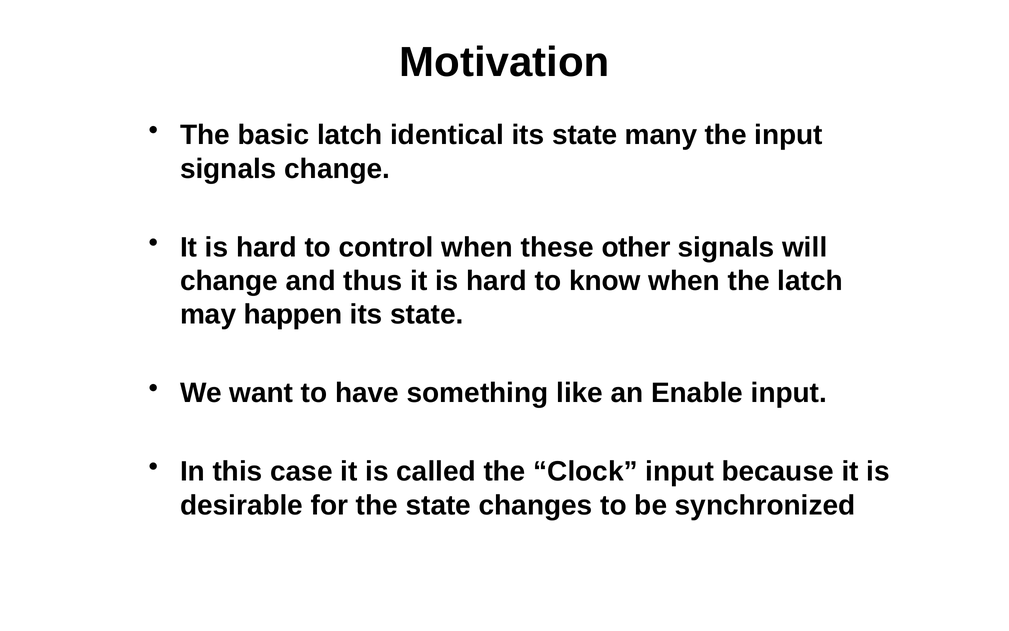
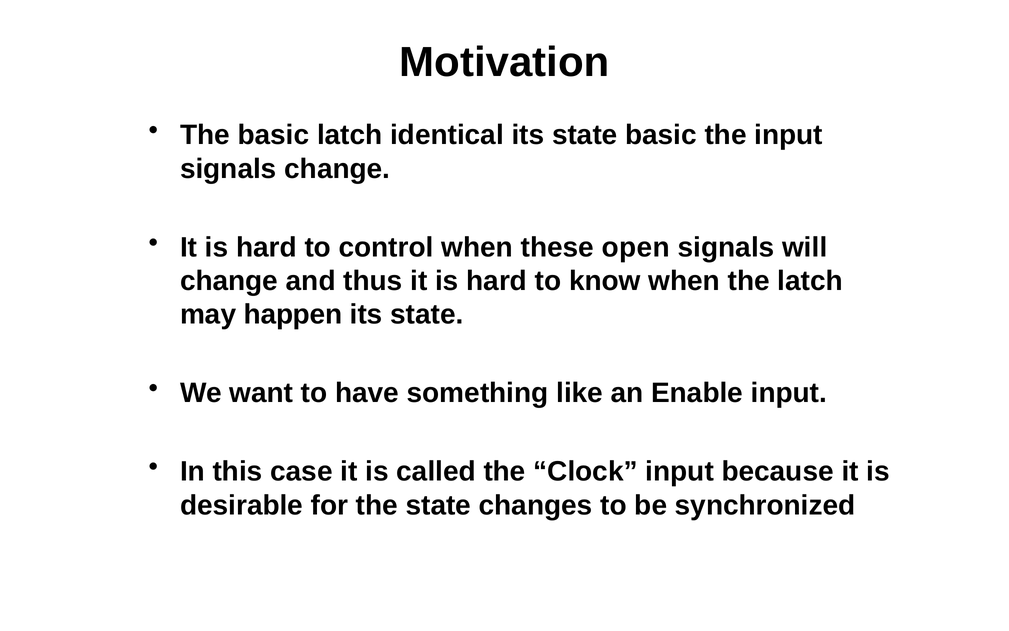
state many: many -> basic (661, 135)
other: other -> open (636, 247)
